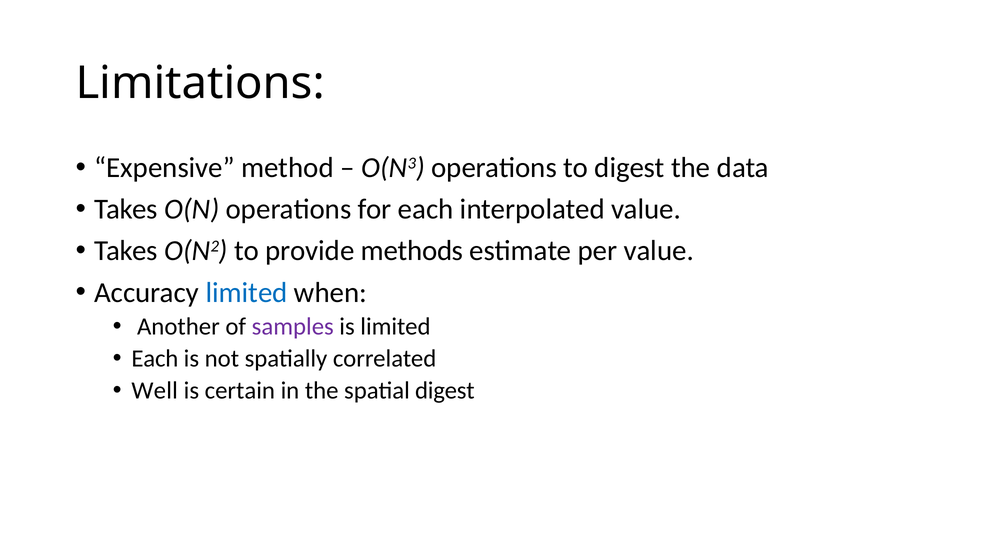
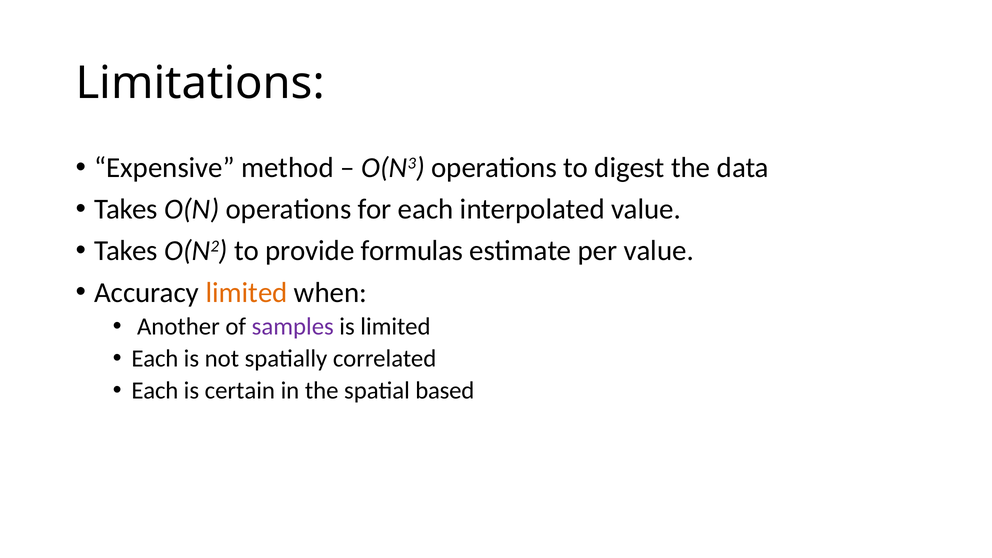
methods: methods -> formulas (412, 251)
limited colour: blue -> orange (247, 292)
Well: Well -> Each (155, 391)
spatial digest: digest -> based (445, 391)
